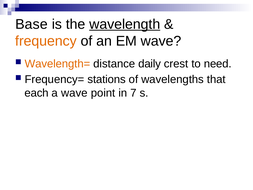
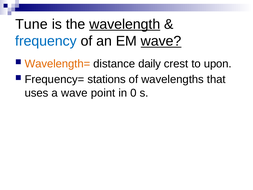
Base: Base -> Tune (31, 24)
frequency colour: orange -> blue (46, 41)
wave underline: none -> present (161, 41)
need: need -> upon (218, 64)
each: each -> uses (37, 93)
7: 7 -> 0 (133, 93)
